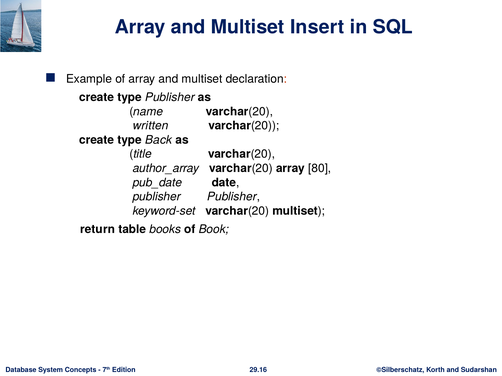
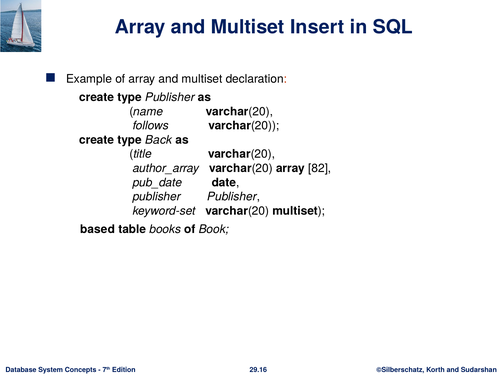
written: written -> follows (151, 126)
80: 80 -> 82 (320, 169)
return: return -> based (98, 230)
